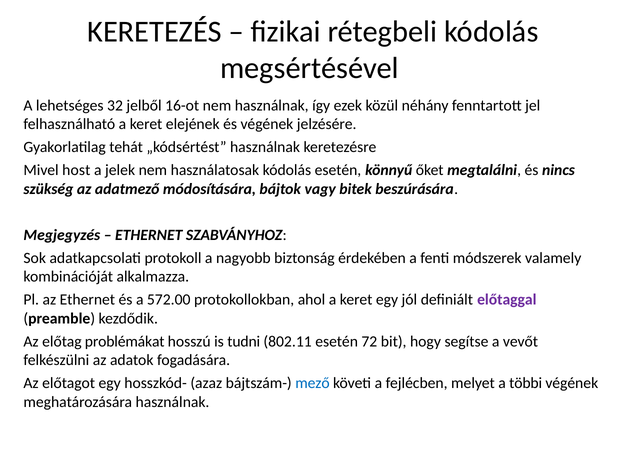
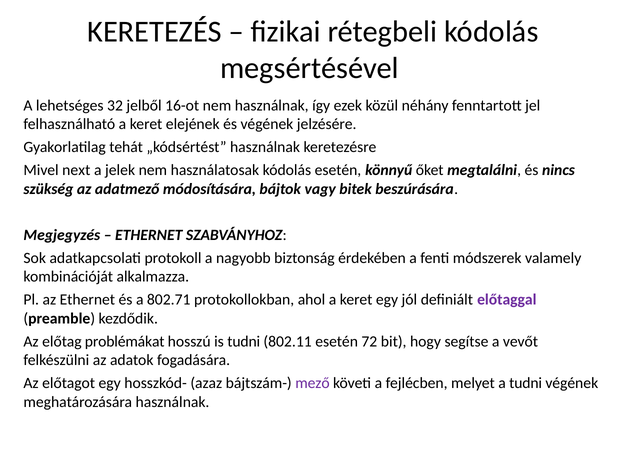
host: host -> next (76, 170)
572.00: 572.00 -> 802.71 (169, 299)
mező colour: blue -> purple (312, 383)
a többi: többi -> tudni (526, 383)
